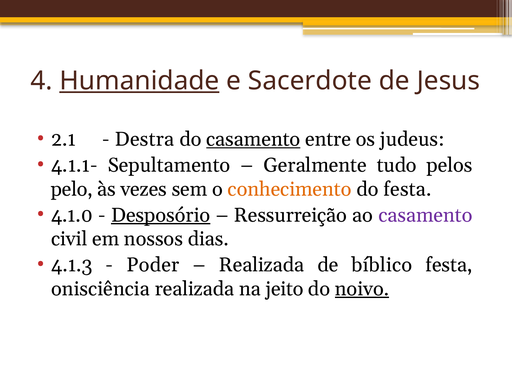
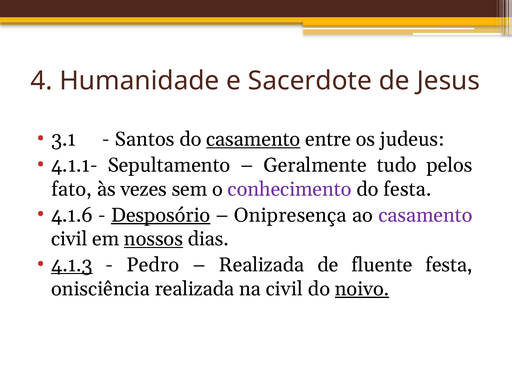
Humanidade underline: present -> none (139, 81)
2.1: 2.1 -> 3.1 (64, 139)
Destra: Destra -> Santos (145, 139)
pelo: pelo -> fato (72, 189)
conhecimento colour: orange -> purple (290, 189)
4.1.0: 4.1.0 -> 4.1.6 (72, 215)
Ressurreição: Ressurreição -> Onipresença (290, 215)
nossos underline: none -> present (153, 239)
4.1.3 underline: none -> present (72, 265)
Poder: Poder -> Pedro (153, 265)
bíblico: bíblico -> fluente (382, 265)
na jeito: jeito -> civil (284, 289)
